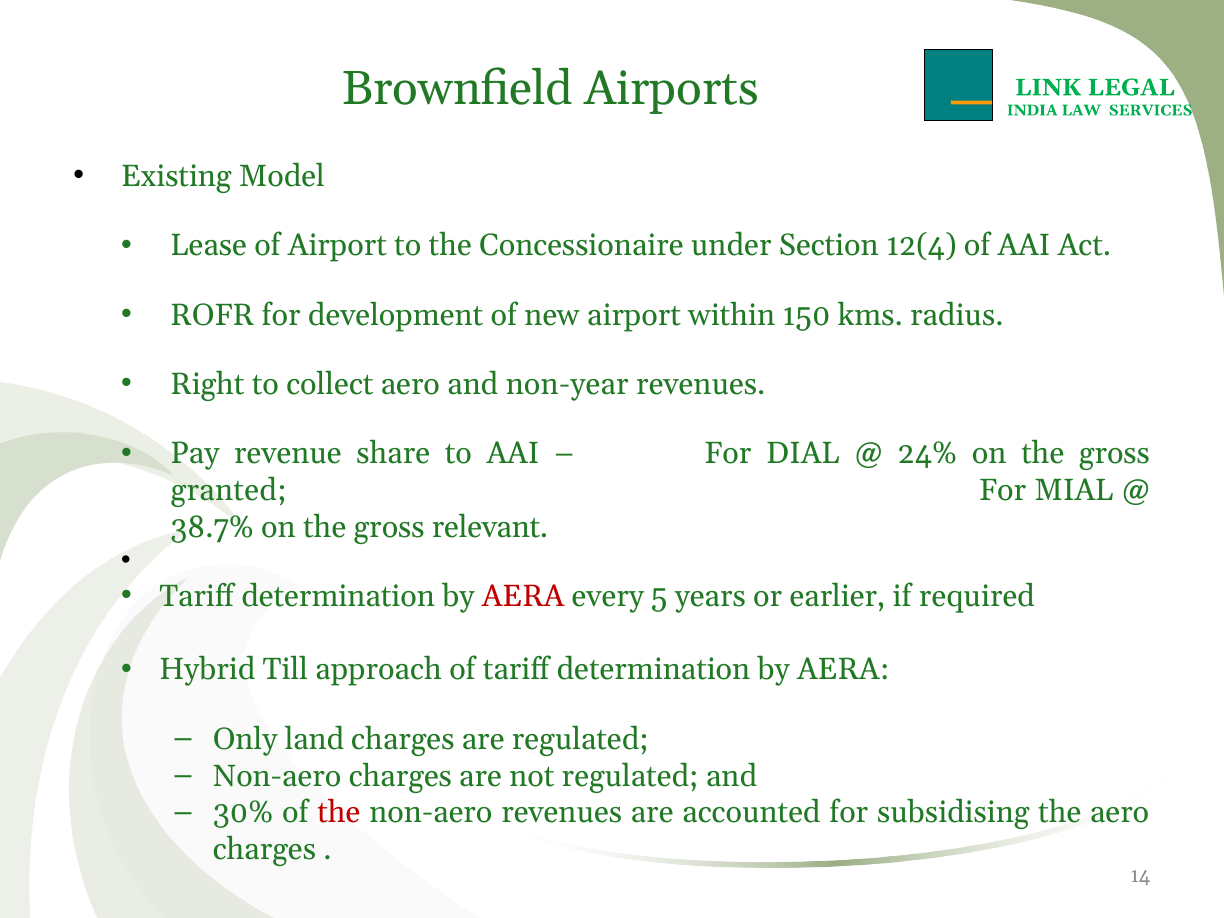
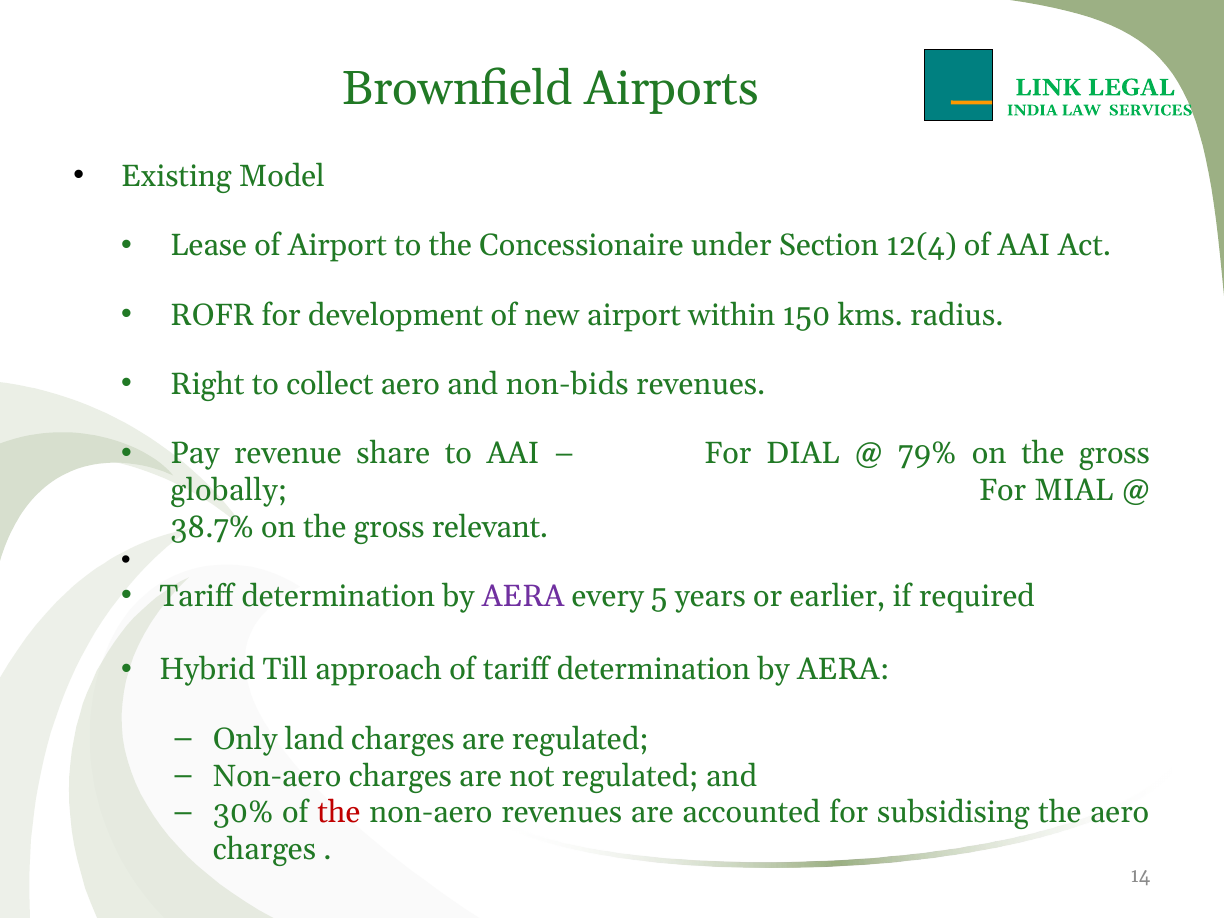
non-year: non-year -> non-bids (567, 384)
24%: 24% -> 79% (927, 454)
granted: granted -> globally (229, 490)
AERA colour: red -> purple (523, 596)
